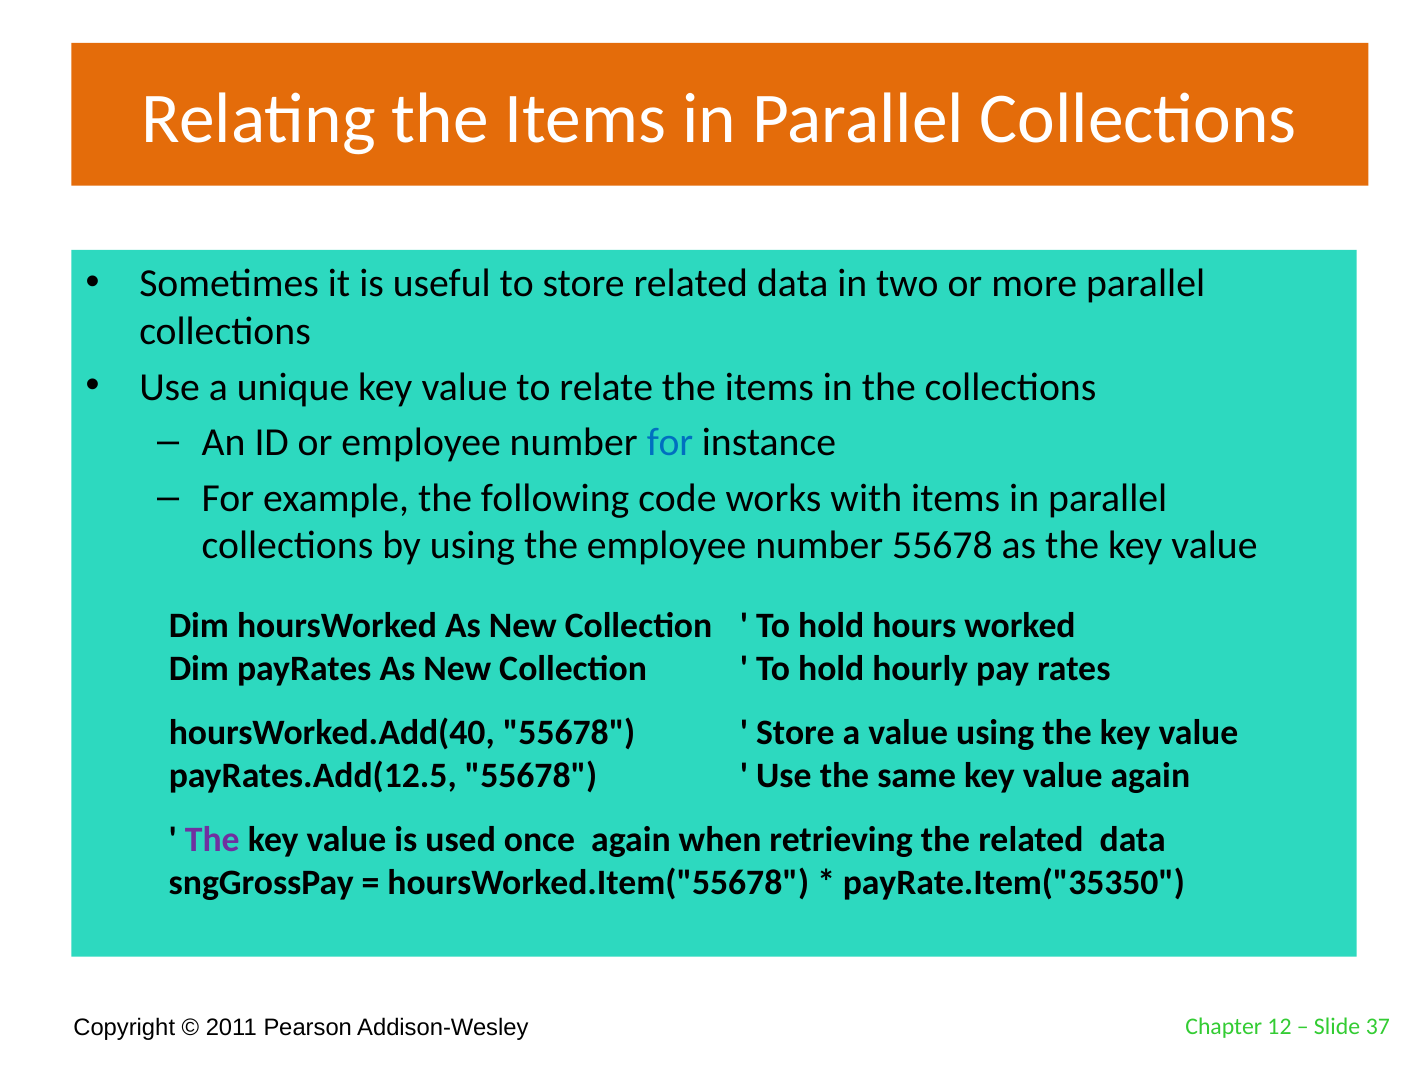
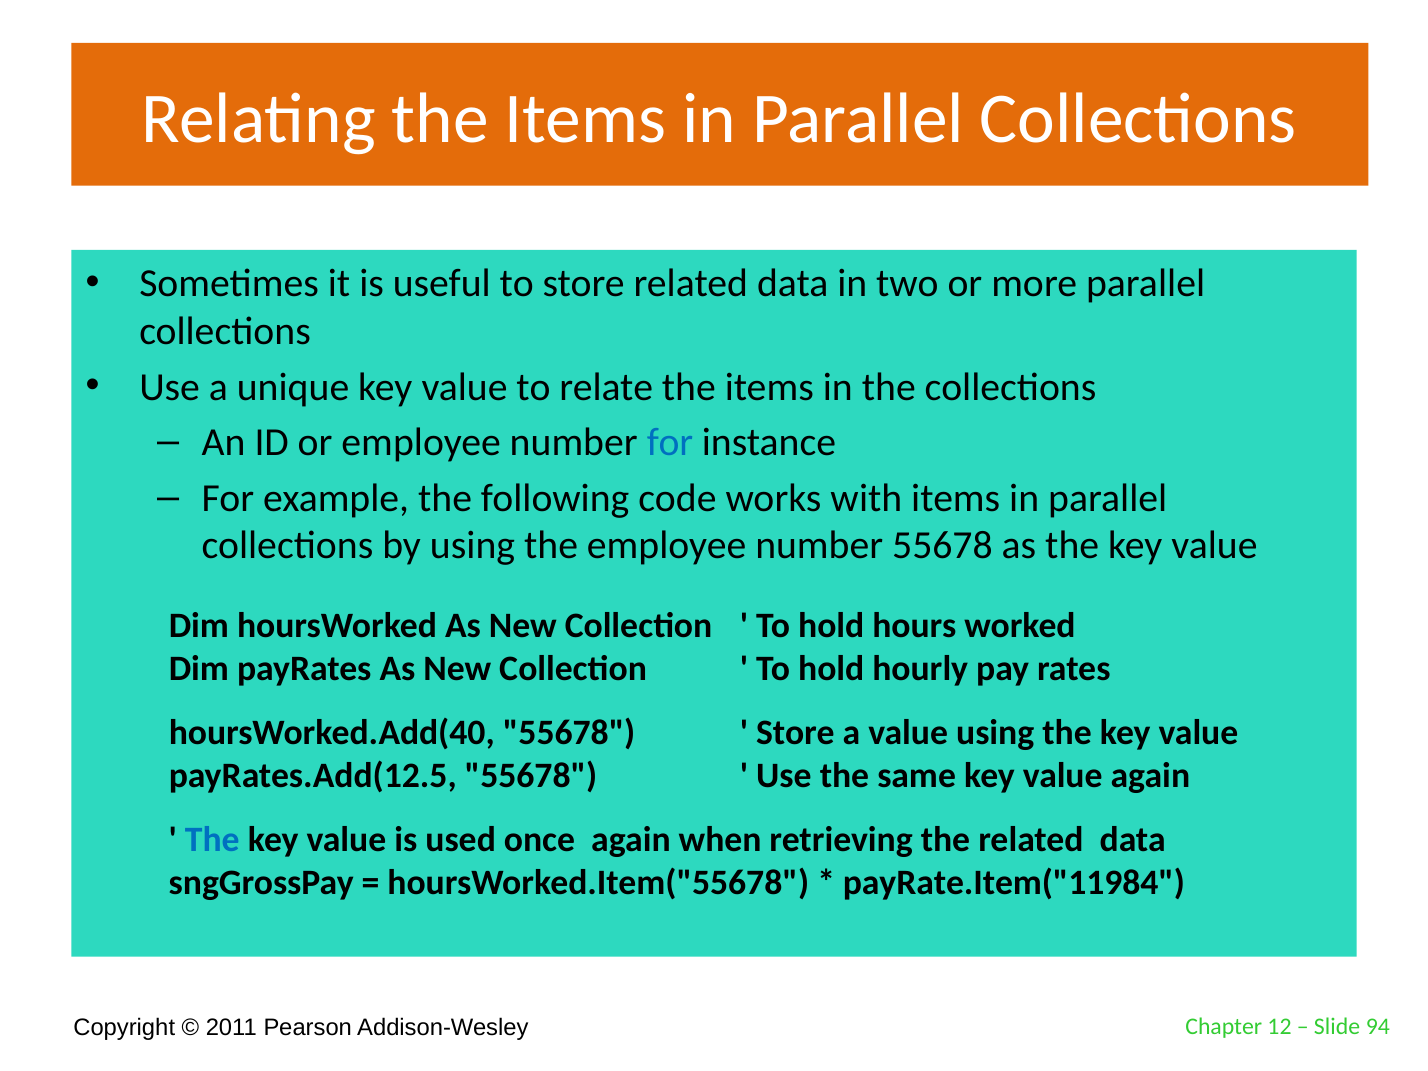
The colour: purple -> blue (212, 840)
payRate.Item("35350: payRate.Item("35350 -> payRate.Item("11984 (1014, 883)
37: 37 -> 94 (1378, 1027)
